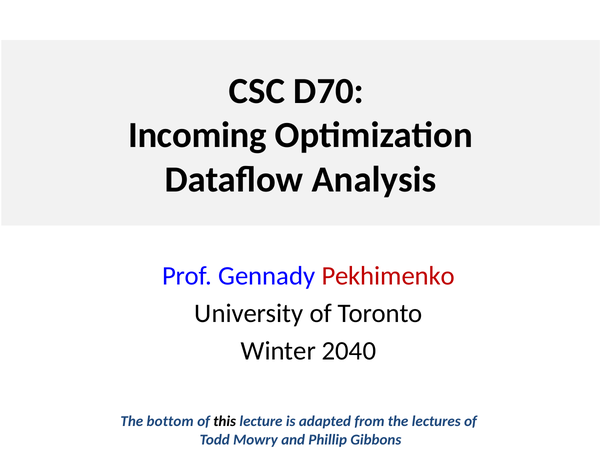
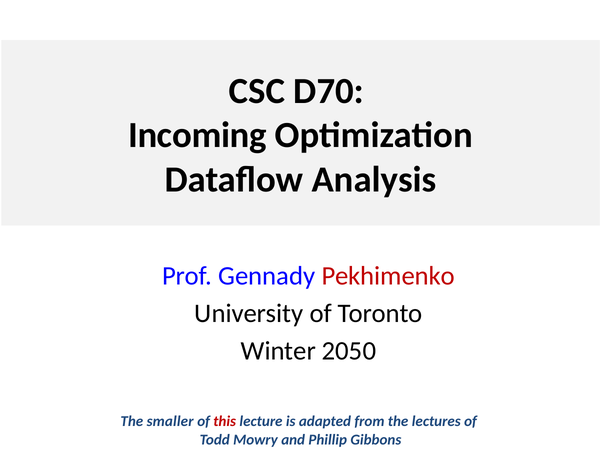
2040: 2040 -> 2050 (349, 351)
bottom: bottom -> smaller (170, 422)
this colour: black -> red (225, 422)
